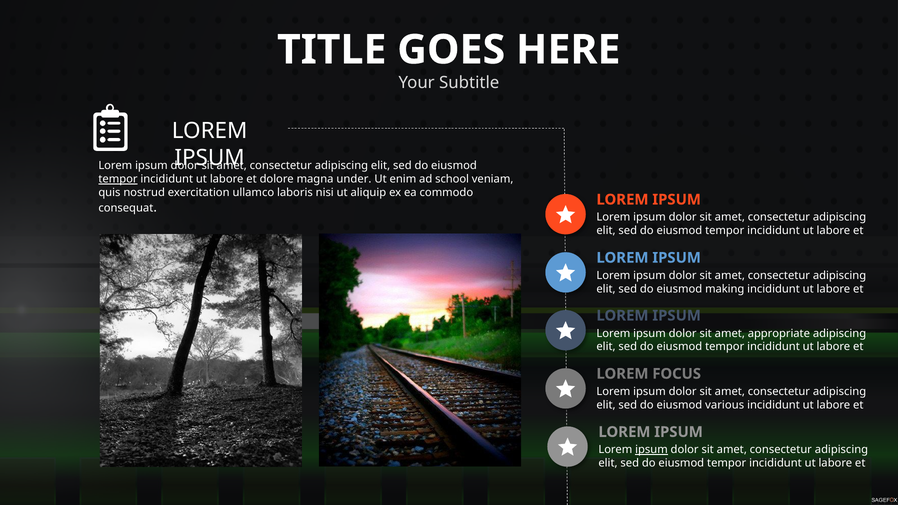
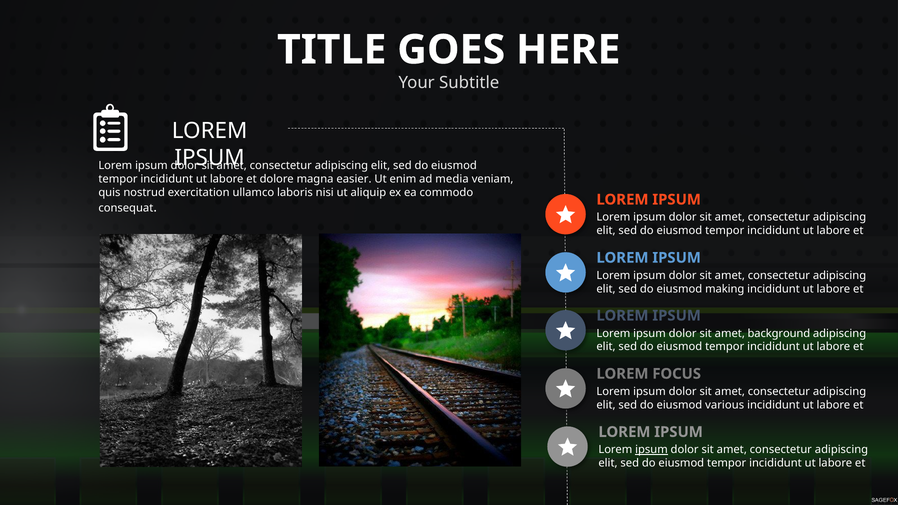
tempor underline: present -> none (118, 179)
under: under -> easier (354, 179)
school: school -> media (452, 179)
appropriate: appropriate -> background (779, 333)
